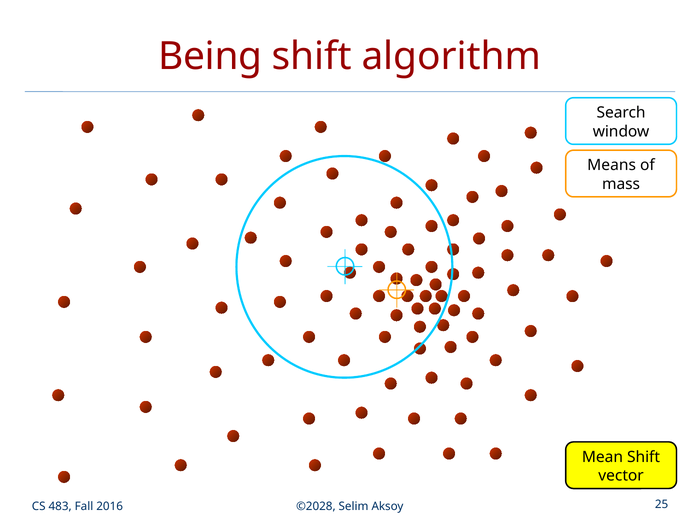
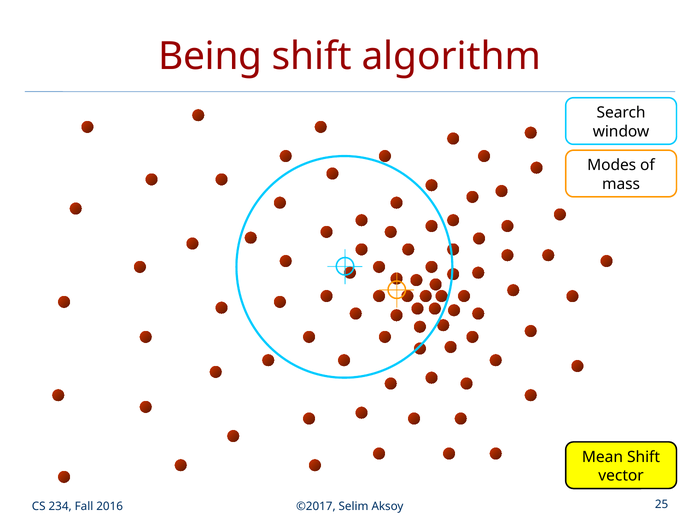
Means: Means -> Modes (612, 165)
483: 483 -> 234 (60, 506)
©2028: ©2028 -> ©2017 (316, 506)
